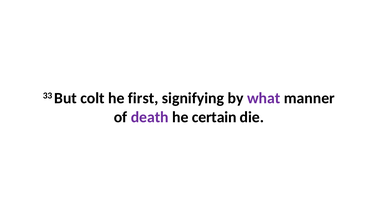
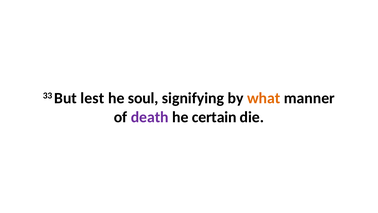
colt: colt -> lest (92, 98)
first: first -> soul (143, 98)
what colour: purple -> orange (264, 98)
